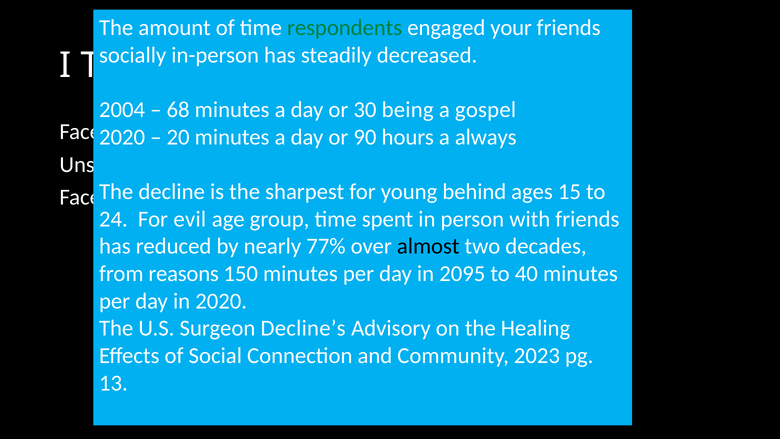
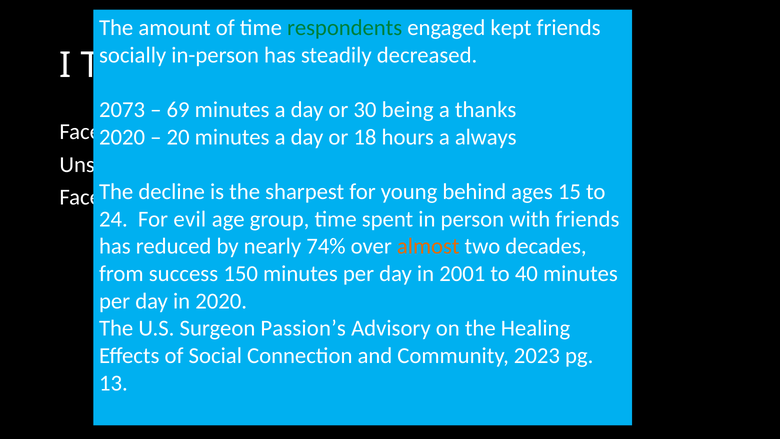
your: your -> kept (511, 28)
2004: 2004 -> 2073 (122, 110)
68: 68 -> 69 (178, 110)
gospel: gospel -> thanks (486, 110)
90: 90 -> 18 (365, 137)
77%: 77% -> 74% (326, 246)
almost colour: black -> orange (428, 246)
reasons: reasons -> success (183, 274)
2095: 2095 -> 2001 (462, 274)
Decline’s: Decline’s -> Passion’s (303, 328)
